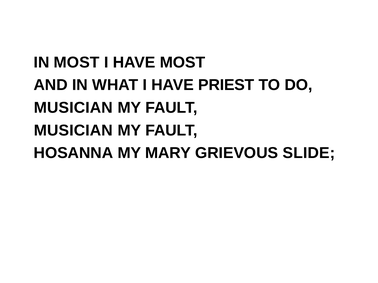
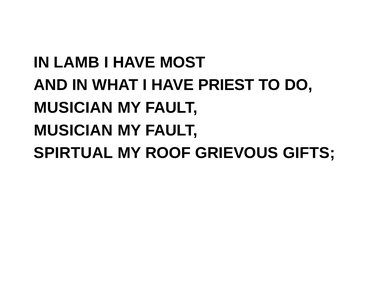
IN MOST: MOST -> LAMB (77, 63)
HOSANNA: HOSANNA -> SPIRTUAL (73, 153)
MARY: MARY -> ROOF (168, 153)
SLIDE: SLIDE -> GIFTS (309, 153)
